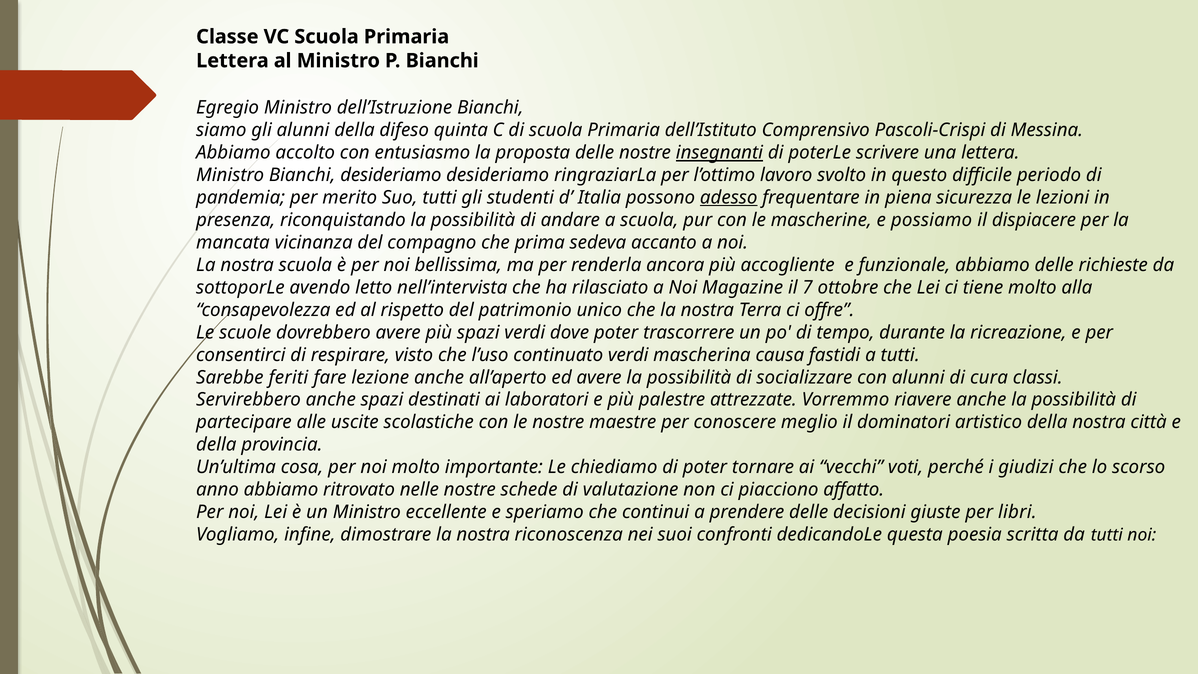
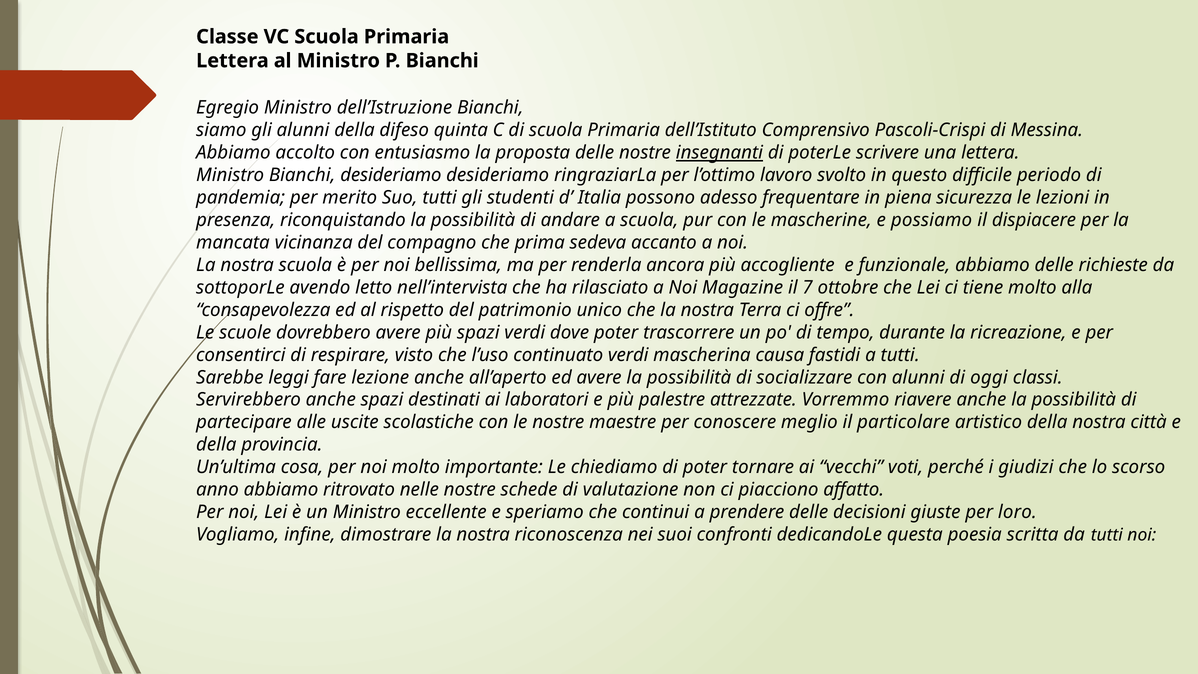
adesso underline: present -> none (729, 198)
feriti: feriti -> leggi (289, 377)
cura: cura -> oggi (989, 377)
dominatori: dominatori -> particolare (904, 422)
libri: libri -> loro (1017, 512)
